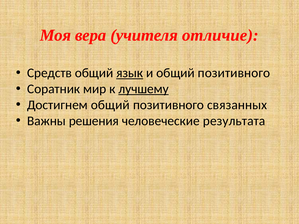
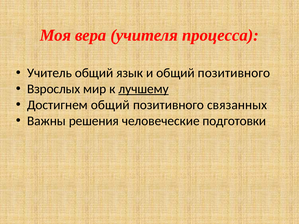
отличие: отличие -> процесса (220, 35)
Средств: Средств -> Учитель (50, 73)
язык underline: present -> none (130, 73)
Соратник: Соратник -> Взрослых (54, 89)
результата: результата -> подготовки (234, 121)
